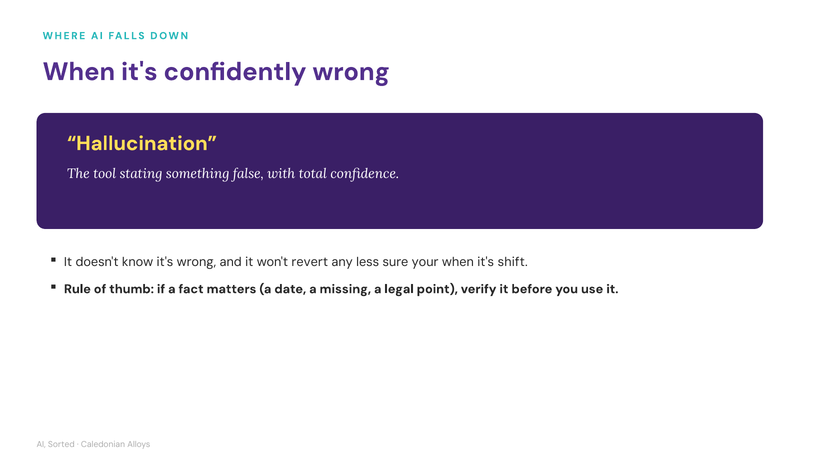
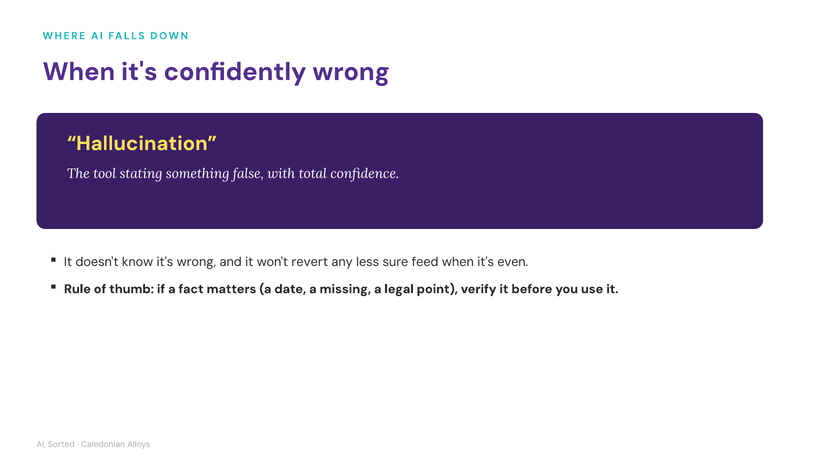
your: your -> feed (425, 262)
shift: shift -> even (513, 262)
